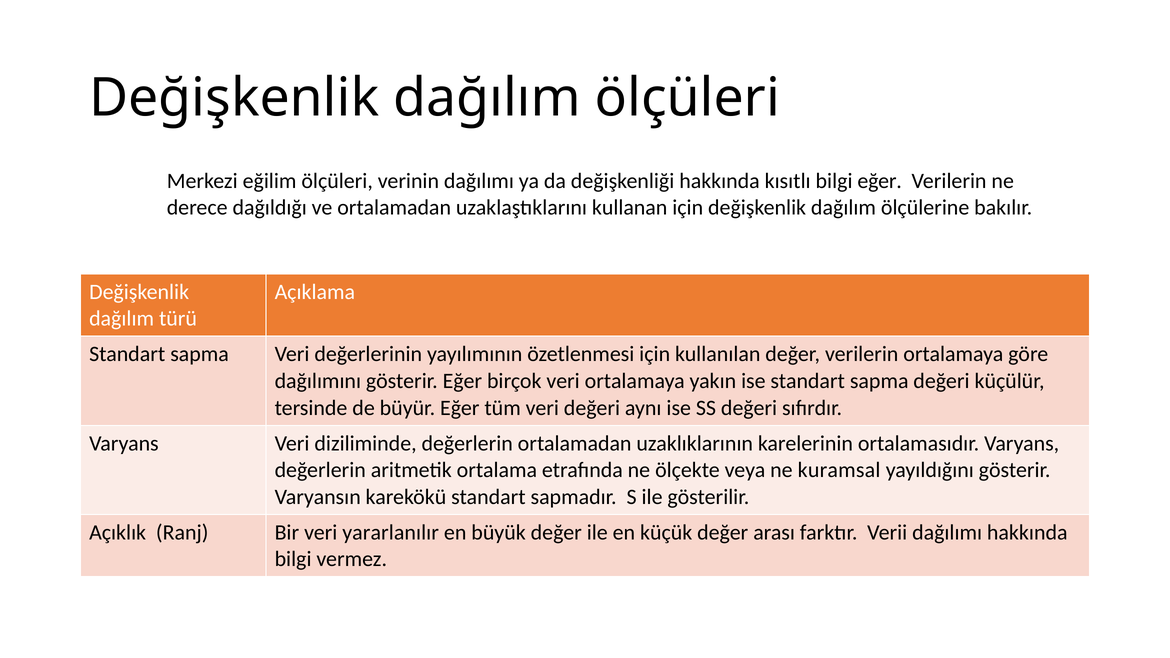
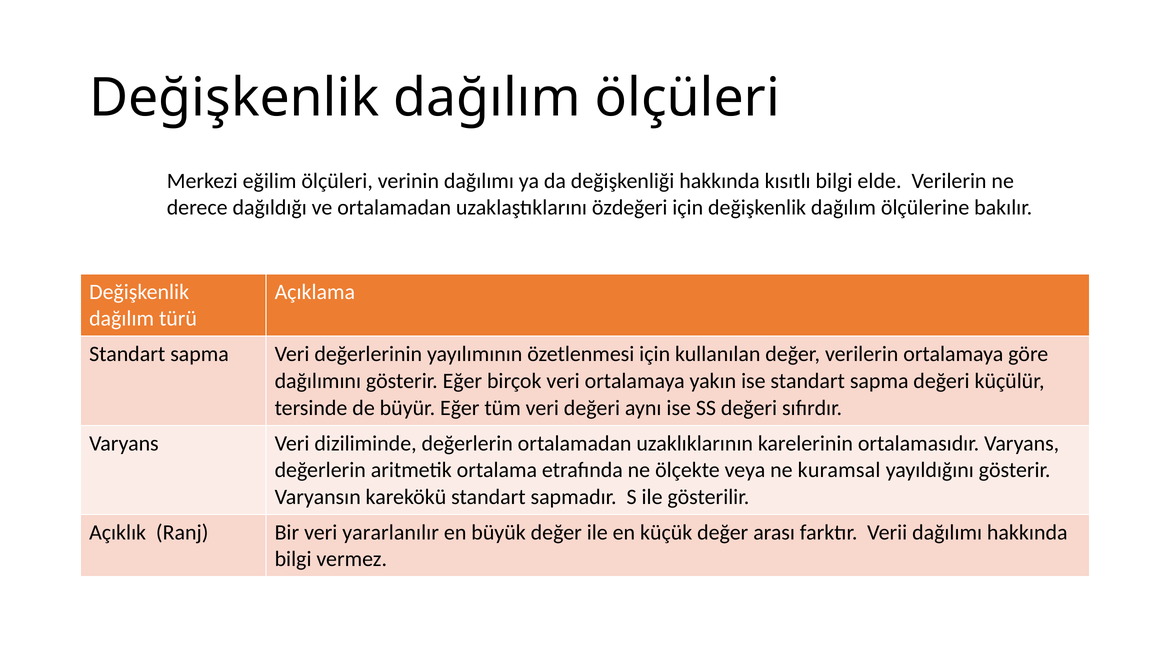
bilgi eğer: eğer -> elde (880, 181)
kullanan: kullanan -> özdeğeri (630, 208)
